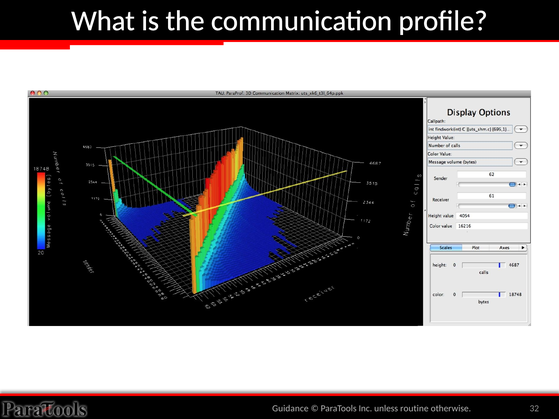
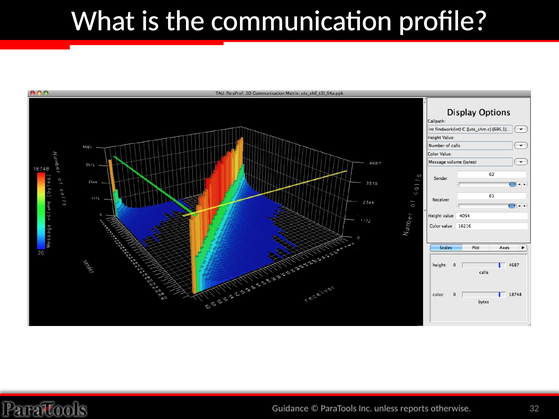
routine: routine -> reports (414, 409)
